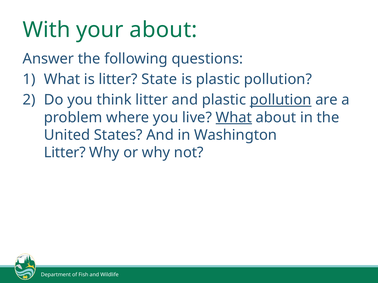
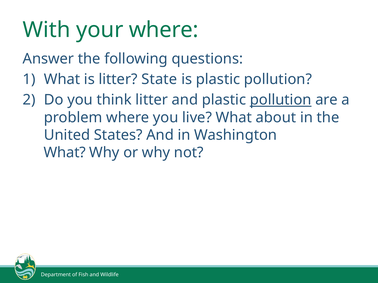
your about: about -> where (164, 30)
What underline: present -> none (234, 118)
Litter: Litter -> What (65, 153)
